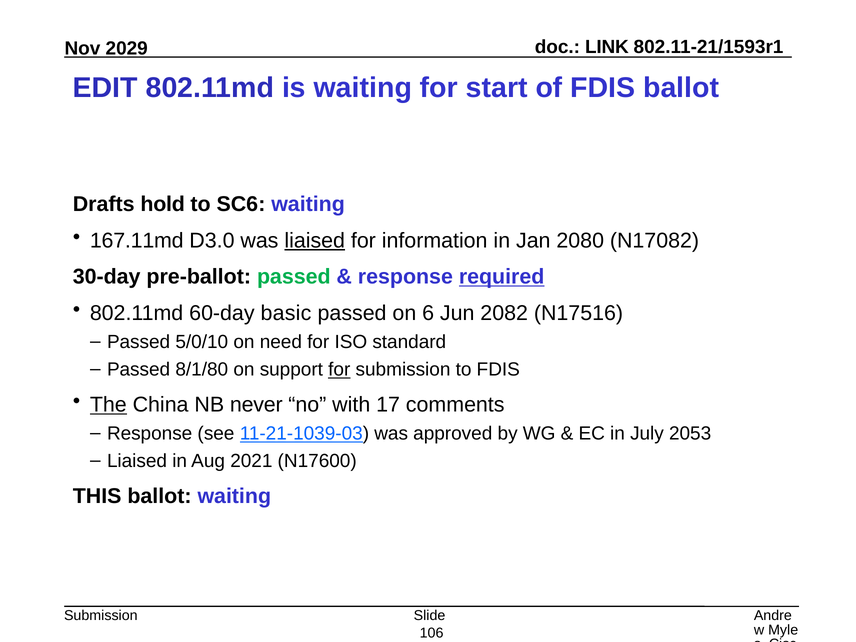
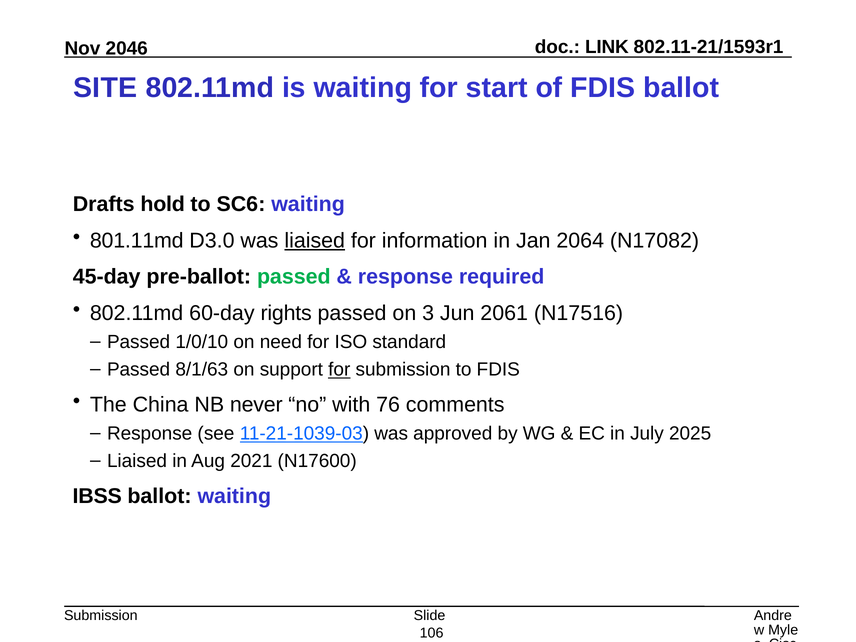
2029: 2029 -> 2046 (127, 49)
EDIT: EDIT -> SITE (105, 88)
167.11md: 167.11md -> 801.11md (137, 241)
2080: 2080 -> 2064 (580, 241)
30-day: 30-day -> 45-day (107, 277)
required underline: present -> none (502, 277)
basic: basic -> rights (286, 313)
6: 6 -> 3 (428, 313)
2082: 2082 -> 2061 (504, 313)
5/0/10: 5/0/10 -> 1/0/10 (202, 342)
8/1/80: 8/1/80 -> 8/1/63 (202, 370)
The underline: present -> none (108, 405)
17: 17 -> 76 (388, 405)
2053: 2053 -> 2025 (690, 434)
THIS: THIS -> IBSS (97, 496)
